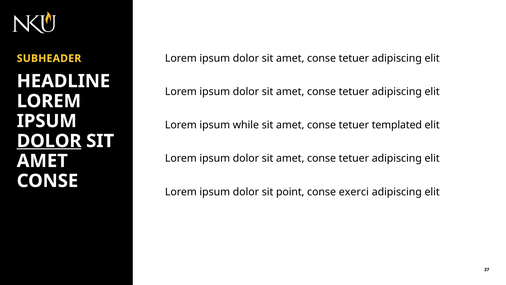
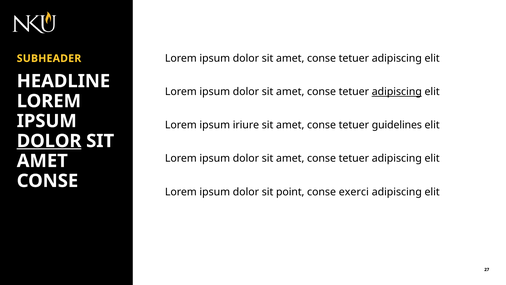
adipiscing underline: none -> present (397, 92)
while: while -> iriure (246, 125)
templated: templated -> guidelines (397, 125)
